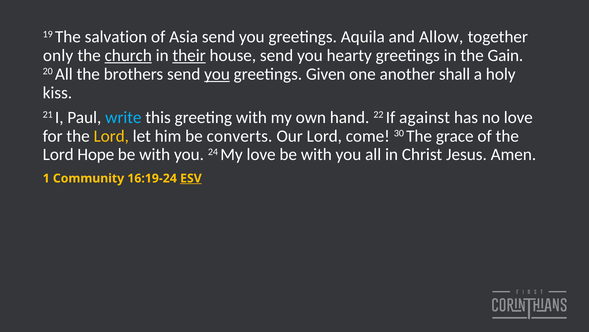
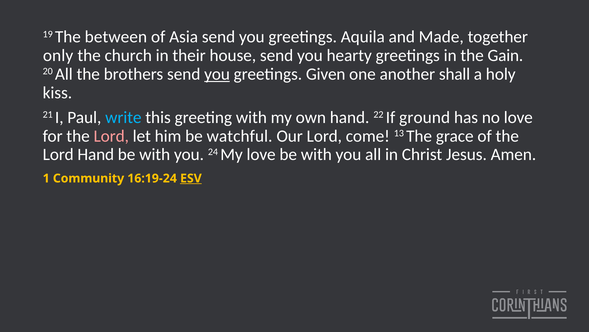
salvation: salvation -> between (116, 37)
Allow: Allow -> Made (441, 37)
church underline: present -> none (128, 55)
their underline: present -> none (189, 55)
against: against -> ground (425, 117)
Lord colour: yellow -> pink (111, 136)
converts: converts -> watchful (240, 136)
30: 30 -> 13 (399, 133)
Lord Hope: Hope -> Hand (96, 154)
